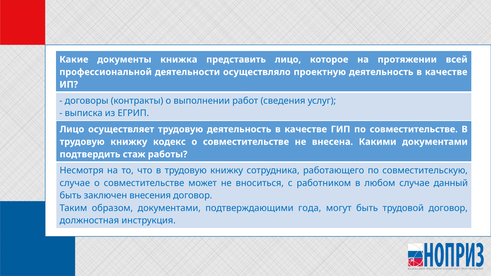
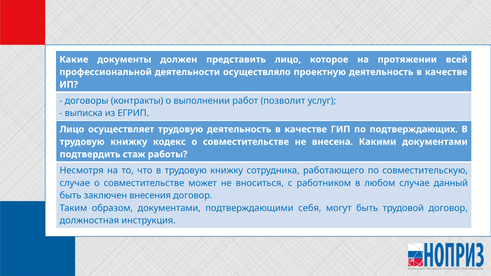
книжка: книжка -> должен (179, 60)
сведения: сведения -> позволит (283, 101)
по совместительстве: совместительстве -> подтверждающих (414, 129)
года: года -> себя (310, 208)
